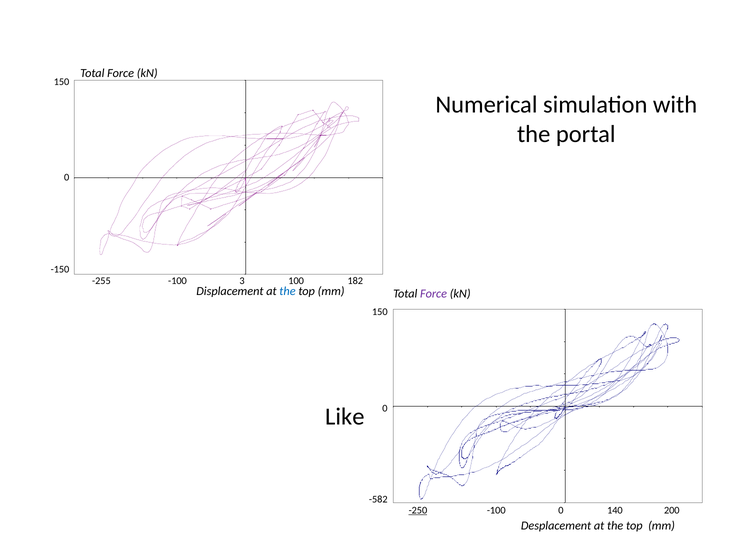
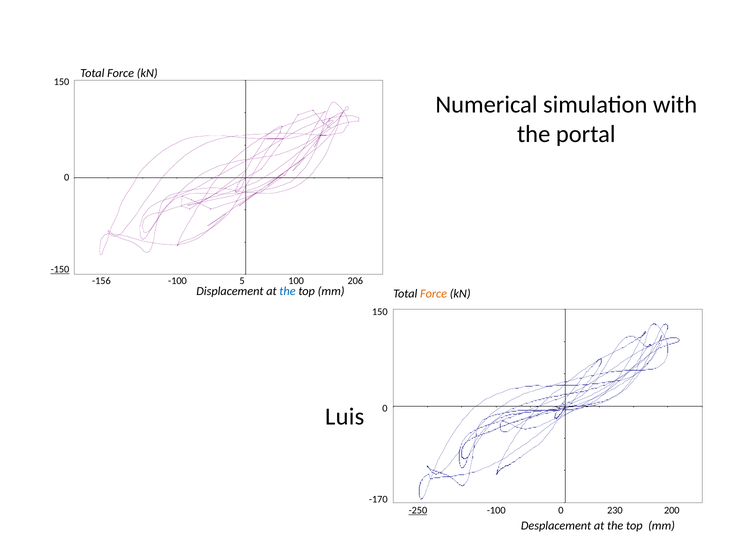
-150 underline: none -> present (60, 269)
-255: -255 -> -156 (101, 281)
3: 3 -> 5 (242, 281)
182: 182 -> 206 (355, 281)
Force colour: purple -> orange (434, 294)
Like: Like -> Luis (345, 417)
-582: -582 -> -170 (378, 499)
140: 140 -> 230 (615, 510)
